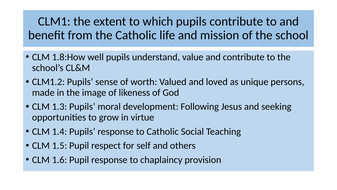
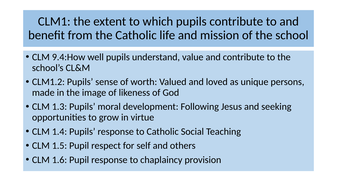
1.8:How: 1.8:How -> 9.4:How (69, 57)
